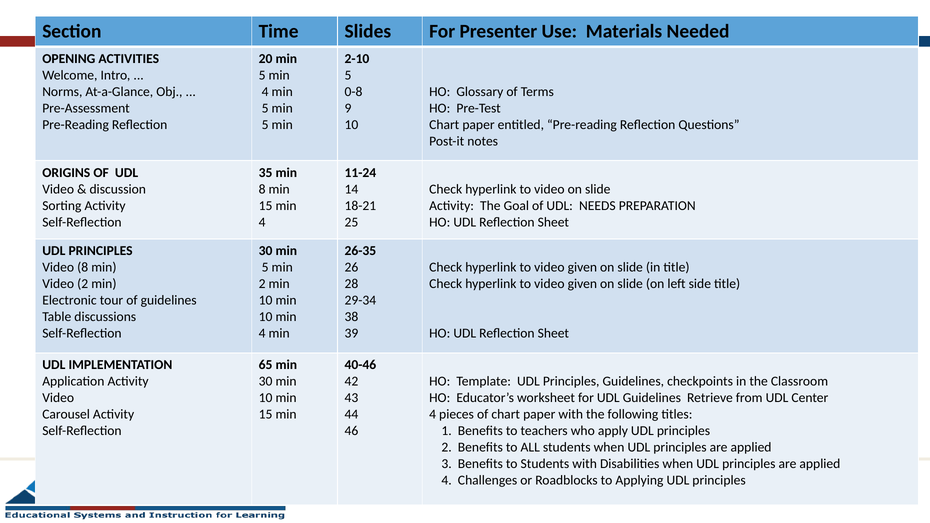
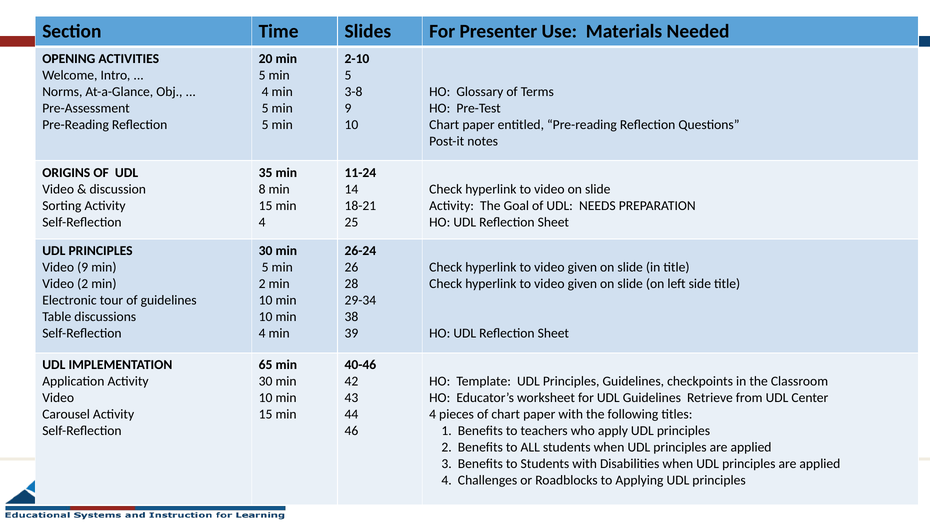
0-8: 0-8 -> 3-8 (354, 92)
26-35: 26-35 -> 26-24 (360, 251)
Video 8: 8 -> 9 (83, 267)
